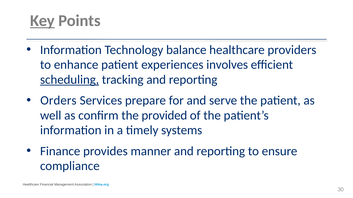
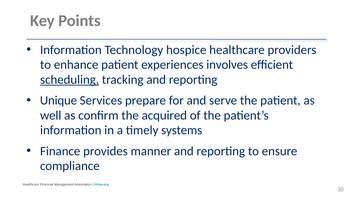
Key underline: present -> none (42, 21)
balance: balance -> hospice (186, 50)
Orders: Orders -> Unique (59, 101)
provided: provided -> acquired (164, 116)
